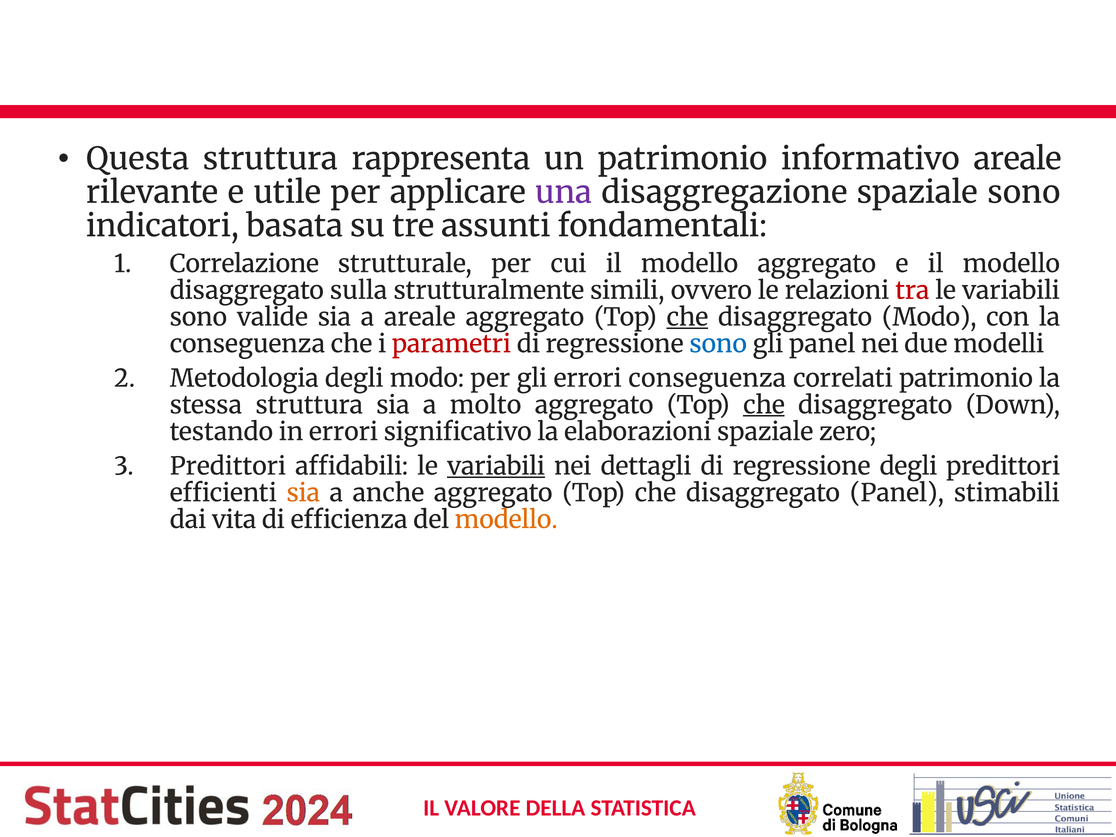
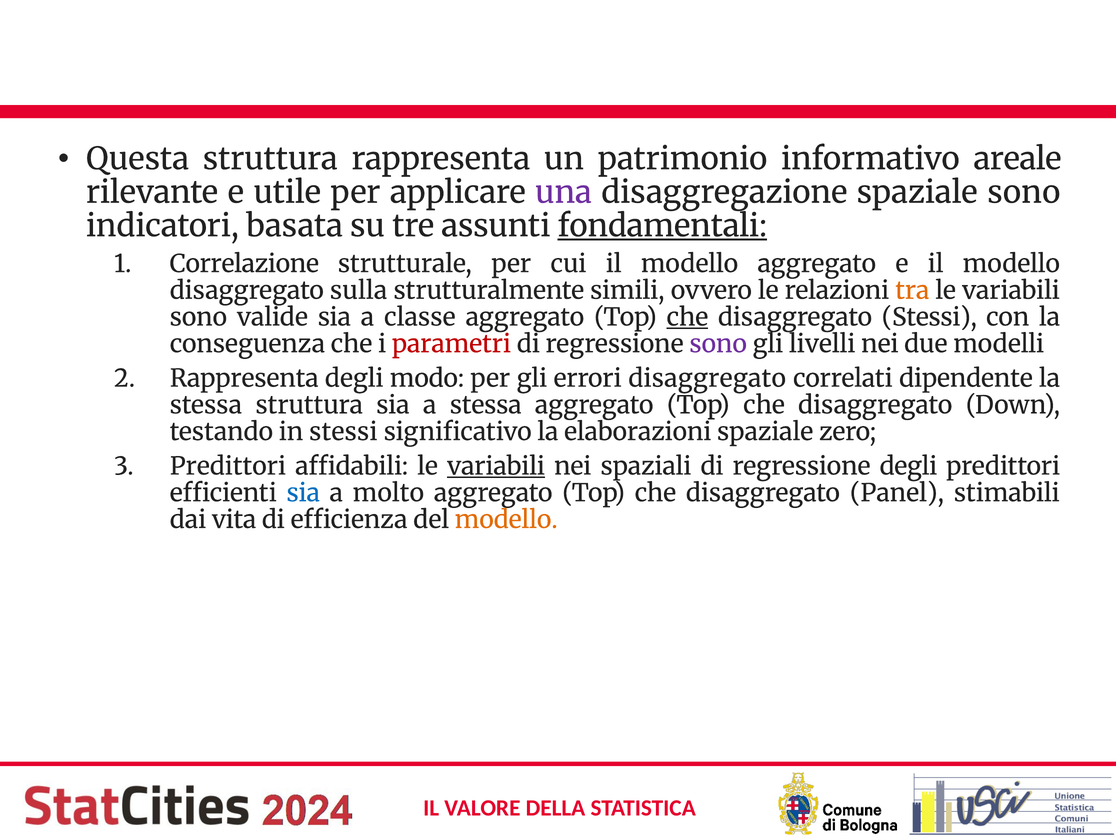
fondamentali underline: none -> present (662, 226)
tra colour: red -> orange (912, 291)
a areale: areale -> classe (420, 317)
disaggregato Modo: Modo -> Stessi (929, 317)
sono colour: blue -> purple (718, 344)
gli panel: panel -> livelli (822, 344)
Metodologia: Metodologia -> Rappresenta (244, 379)
errori conseguenza: conseguenza -> disaggregato (707, 379)
correlati patrimonio: patrimonio -> dipendente (966, 379)
a molto: molto -> stessa (486, 405)
che underline: present -> none (764, 405)
in errori: errori -> stessi (343, 432)
dettagli: dettagli -> spaziali (646, 466)
sia colour: orange -> blue (303, 493)
anche: anche -> molto (388, 493)
